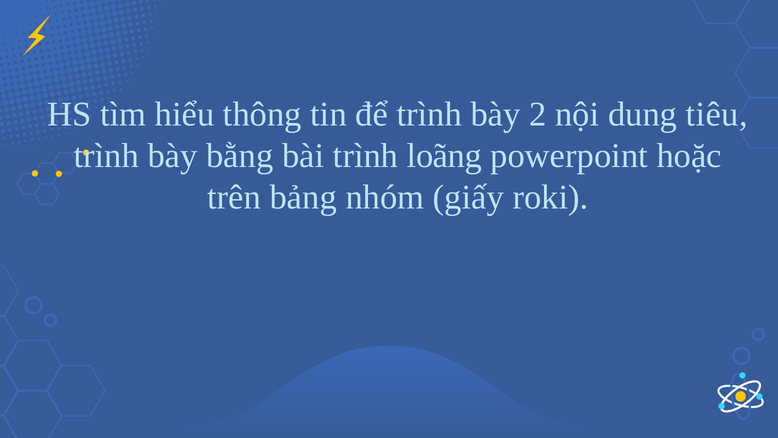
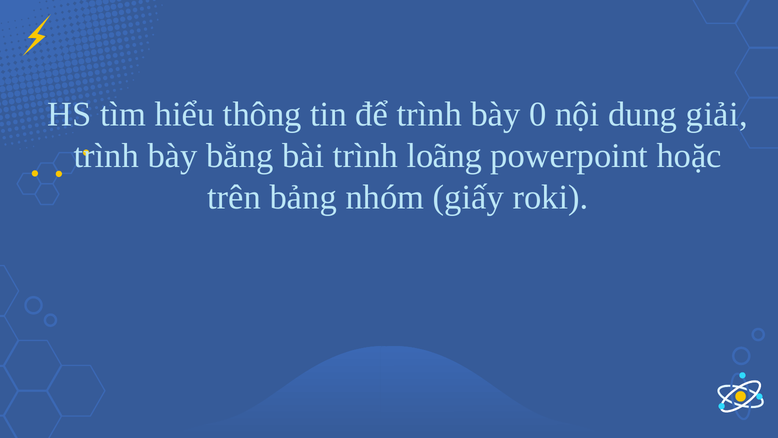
2: 2 -> 0 (538, 114)
tiêu: tiêu -> giải (717, 114)
